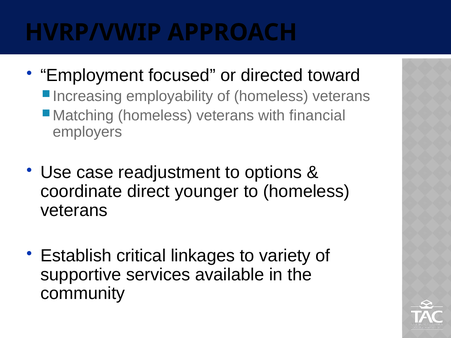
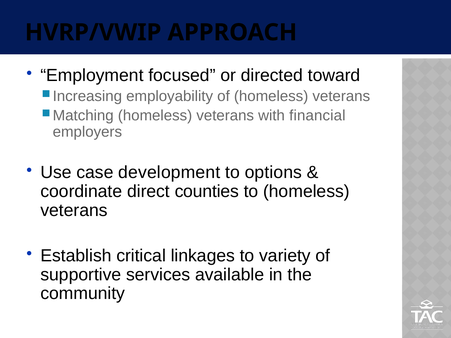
readjustment: readjustment -> development (169, 173)
younger: younger -> counties (207, 191)
